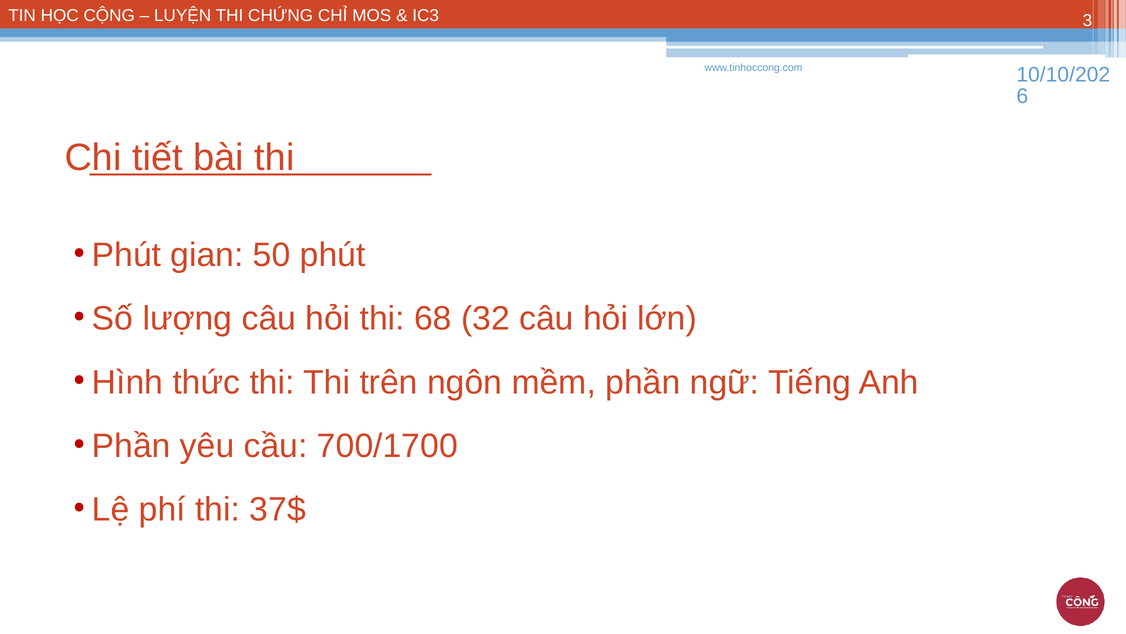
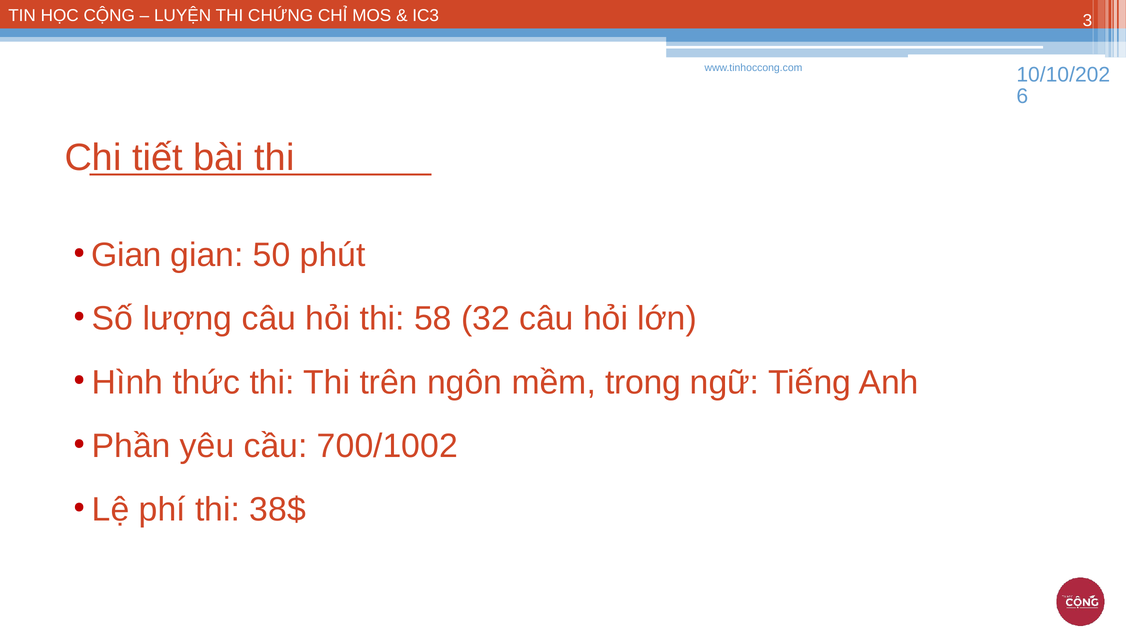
Phút: Phút -> Gian (127, 255)
68: 68 -> 58 (433, 318)
mềm phần: phần -> trong (643, 382)
700/1700: 700/1700 -> 700/1002 (387, 446)
37$: 37$ -> 38$ (278, 509)
